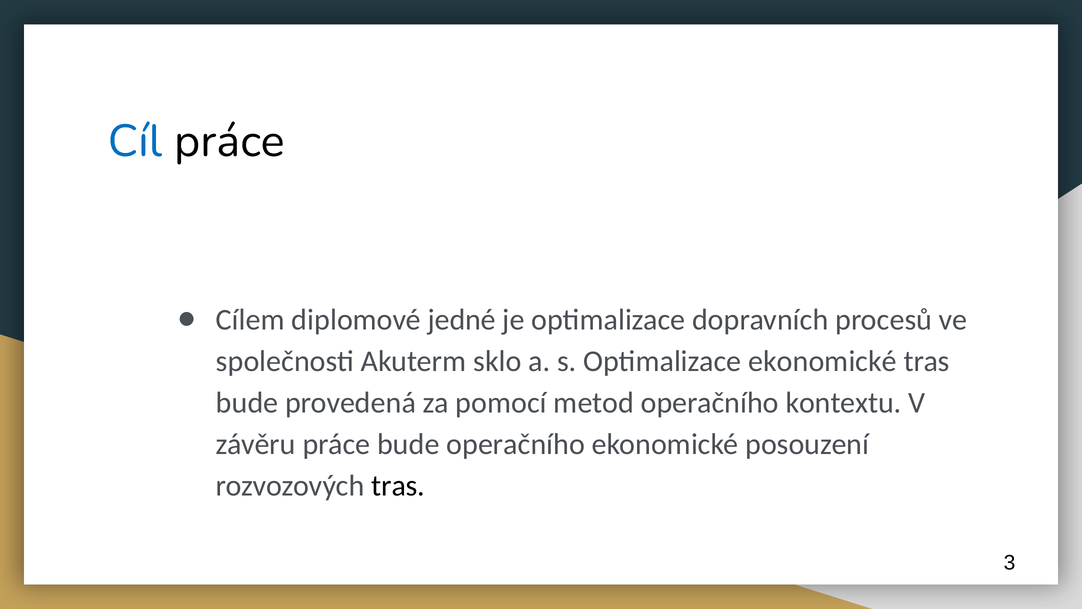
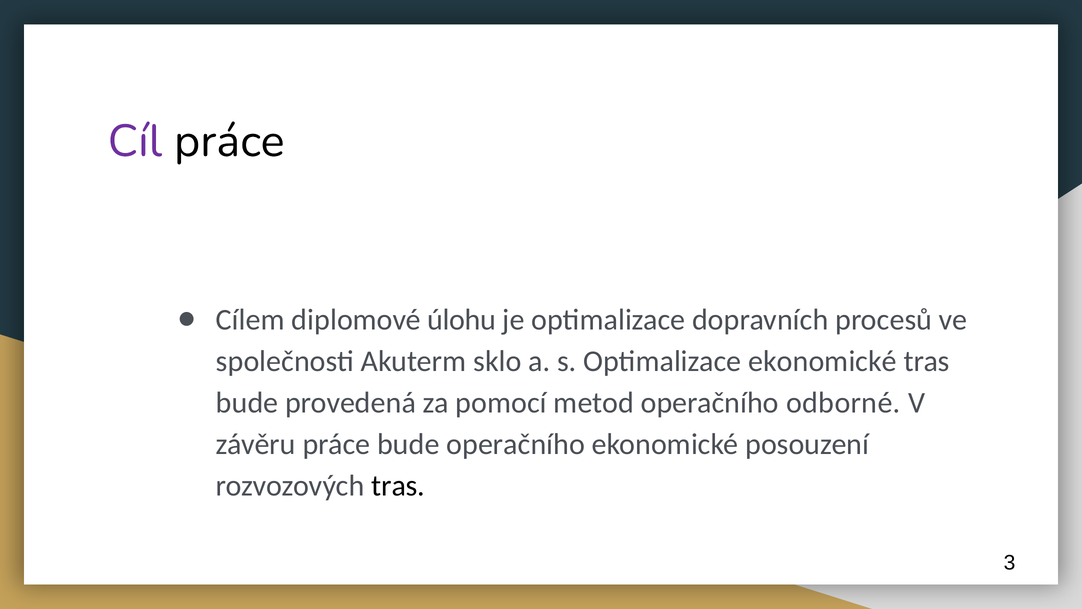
Cíl colour: blue -> purple (135, 141)
jedné: jedné -> úlohu (462, 319)
kontextu: kontextu -> odborné (843, 402)
